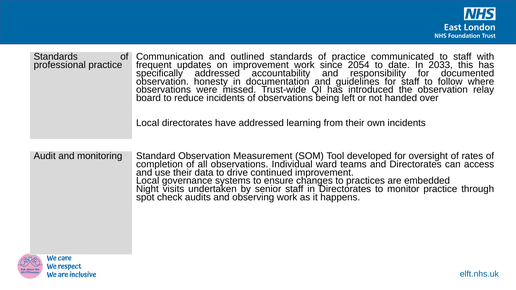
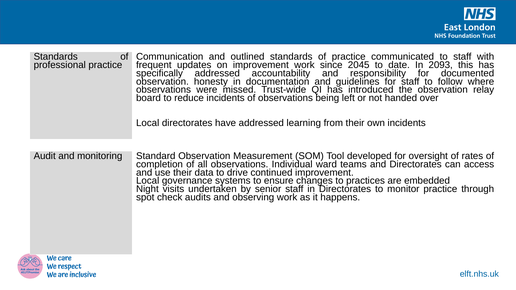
2054: 2054 -> 2045 (359, 65)
2033: 2033 -> 2093 (441, 65)
